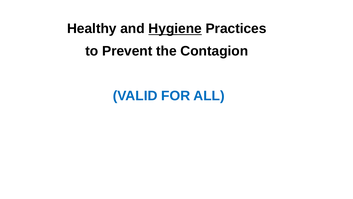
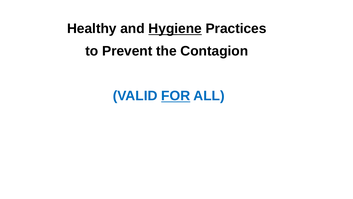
FOR underline: none -> present (176, 96)
